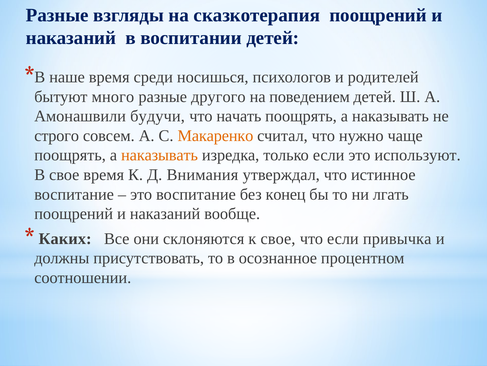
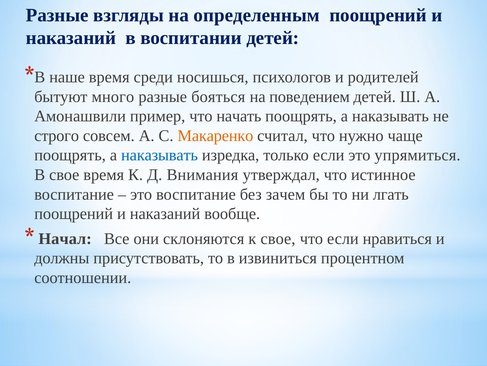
сказкотерапия: сказкотерапия -> определенным (257, 15)
другого: другого -> бояться (218, 97)
будучи: будучи -> пример (158, 116)
наказывать colour: orange -> blue (160, 155)
используют: используют -> упрямиться (417, 155)
конец: конец -> зачем (286, 194)
Каких: Каких -> Начал (65, 238)
привычка: привычка -> нравиться (397, 238)
осознанное: осознанное -> извиниться (278, 258)
